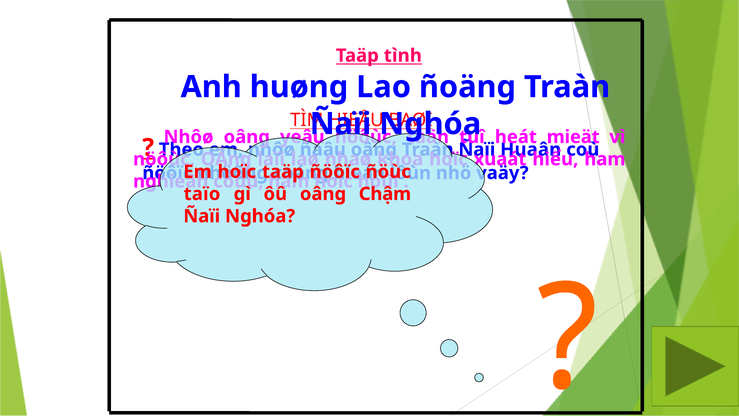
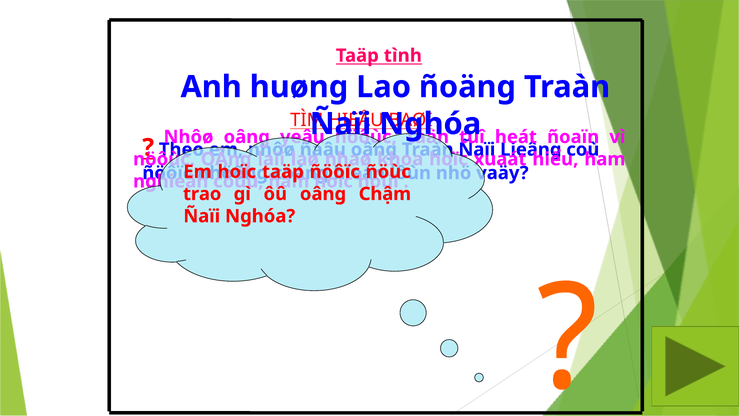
mieät: mieät -> ñoaïn (573, 137)
Huaân: Huaân -> Lieâng (531, 149)
taïo: taïo -> trao (202, 194)
